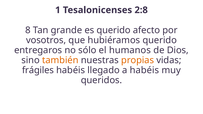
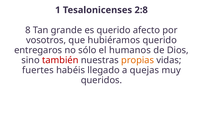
también colour: orange -> red (60, 60)
frágiles: frágiles -> fuertes (38, 70)
a habéis: habéis -> quejas (144, 70)
